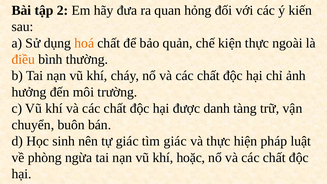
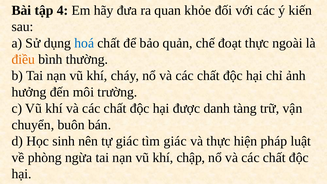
2: 2 -> 4 (63, 10)
hỏng: hỏng -> khỏe (198, 10)
hoá colour: orange -> blue (84, 43)
kiện: kiện -> đoạt (230, 43)
hoặc: hoặc -> chập (191, 157)
